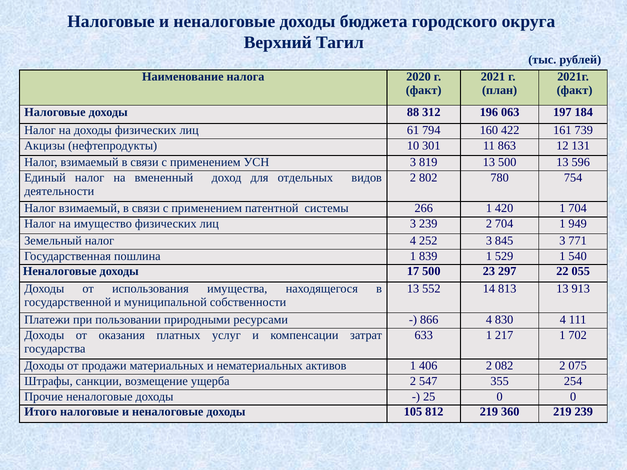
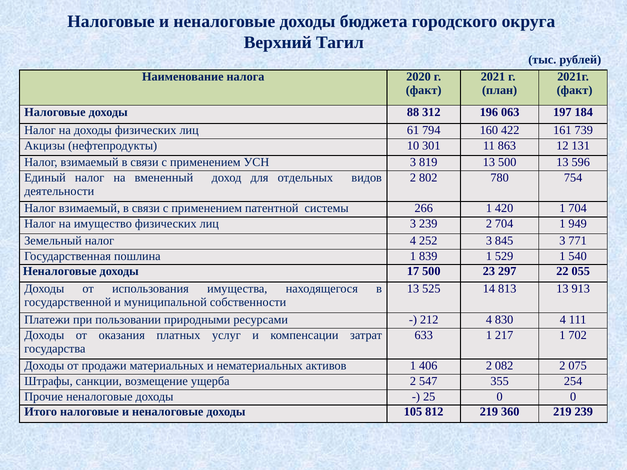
552: 552 -> 525 (431, 289)
866: 866 -> 212 (429, 320)
